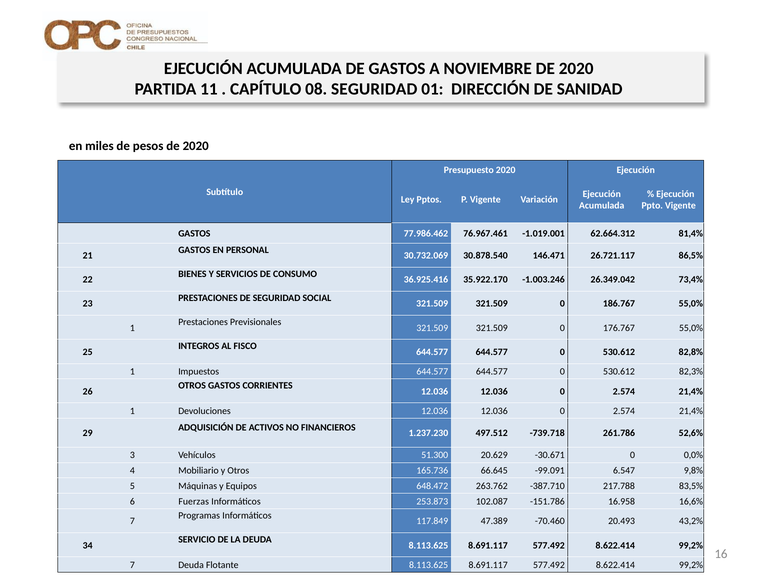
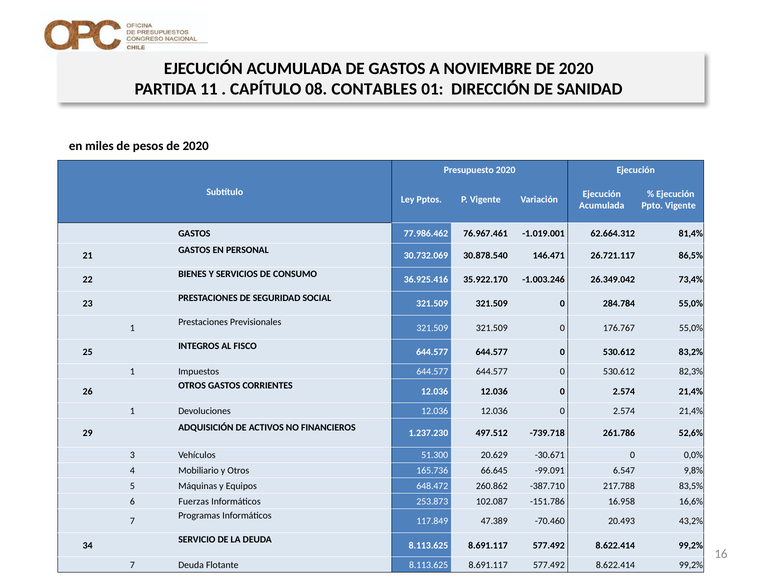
08 SEGURIDAD: SEGURIDAD -> CONTABLES (374, 89)
186.767: 186.767 -> 284.784 (619, 304)
82,8%: 82,8% -> 83,2% (691, 352)
263.762: 263.762 -> 260.862 (492, 487)
